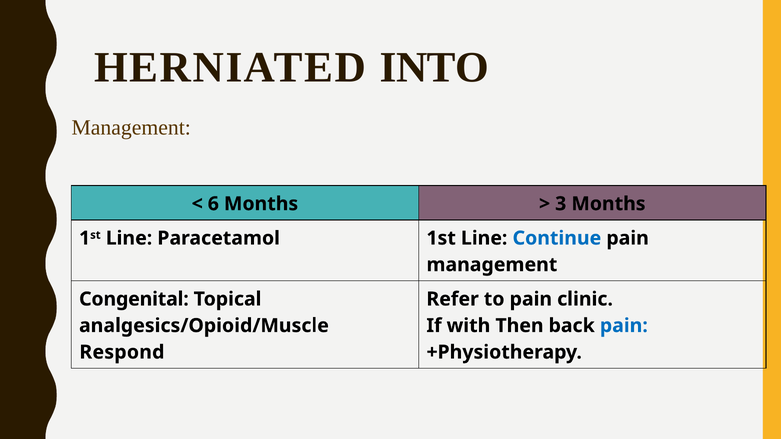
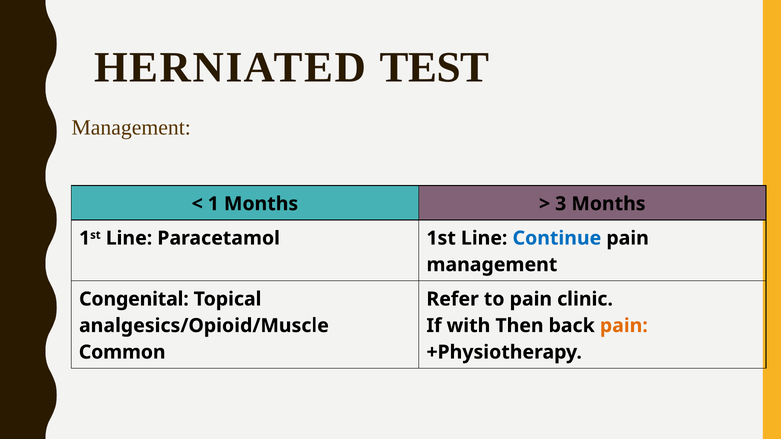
INTO: INTO -> TEST (434, 68)
6: 6 -> 1 (213, 204)
pain colour: blue -> orange (624, 326)
Respond: Respond -> Common (122, 352)
